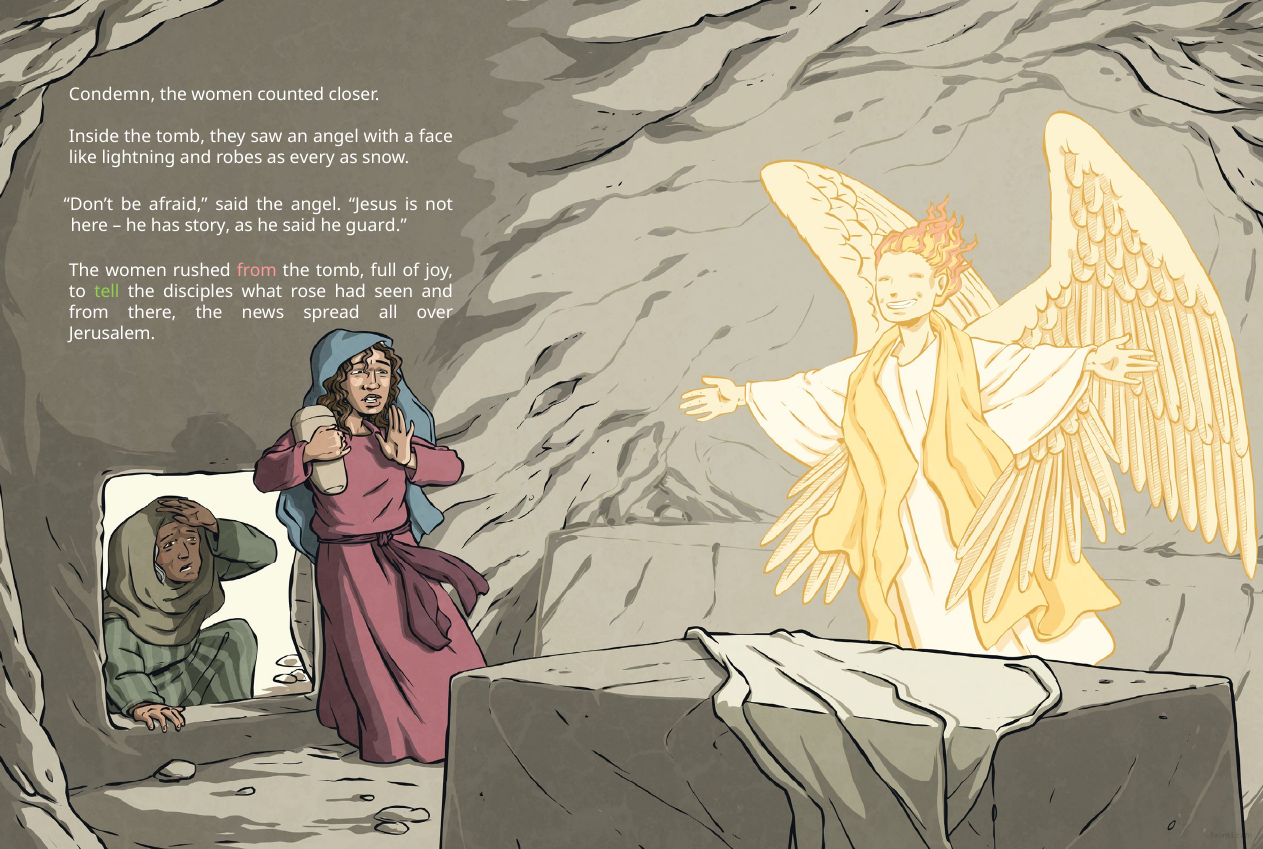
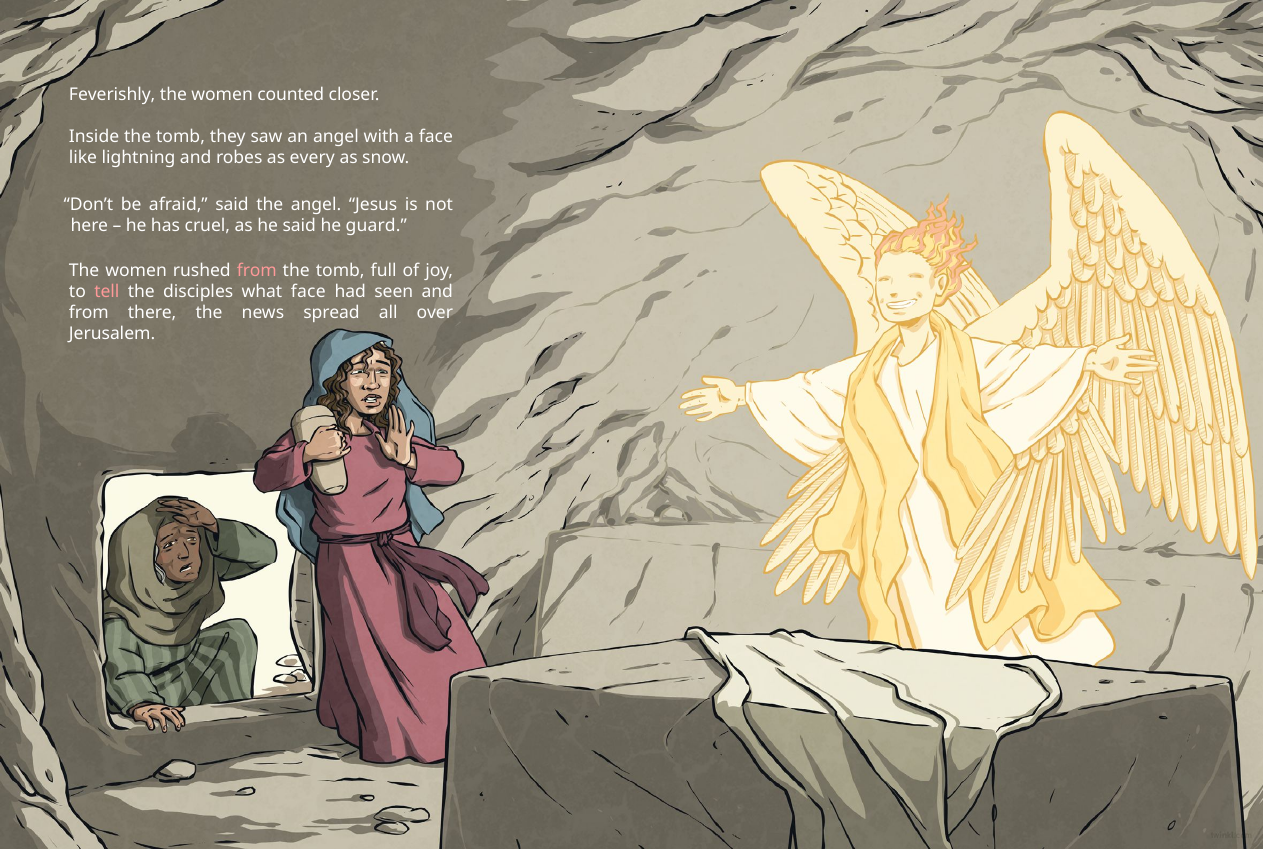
Condemn: Condemn -> Feverishly (112, 95)
story: story -> cruel (207, 226)
tell colour: light green -> pink (107, 292)
what rose: rose -> face (308, 292)
